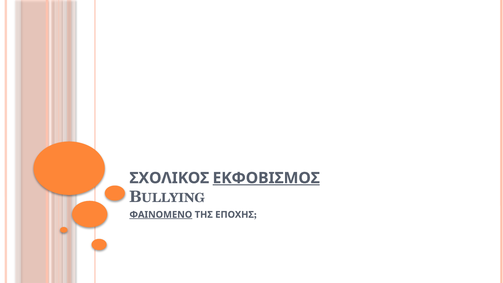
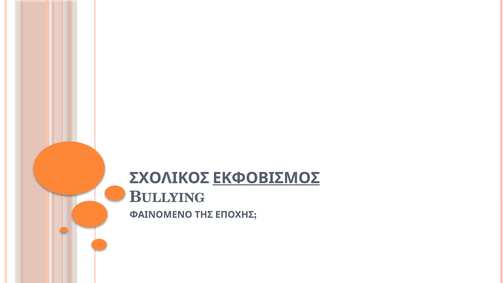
ΦΑΙΝΟΜΕΝΟ underline: present -> none (161, 215)
